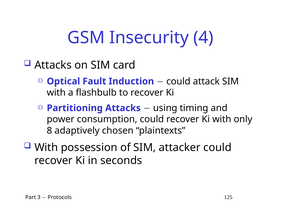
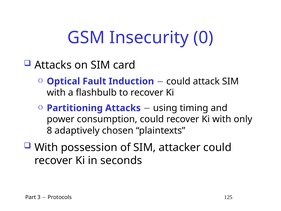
4: 4 -> 0 (203, 37)
